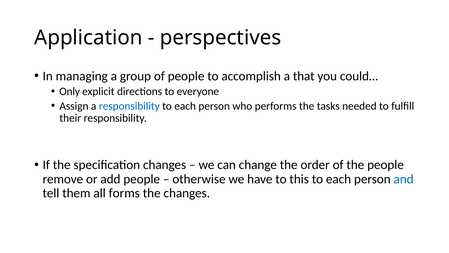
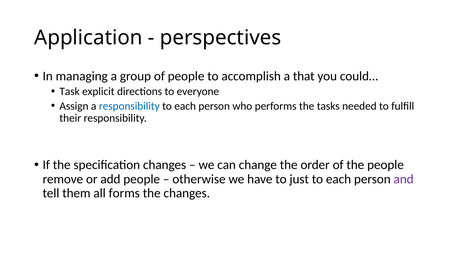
Only: Only -> Task (70, 91)
this: this -> just (299, 179)
and colour: blue -> purple (404, 179)
